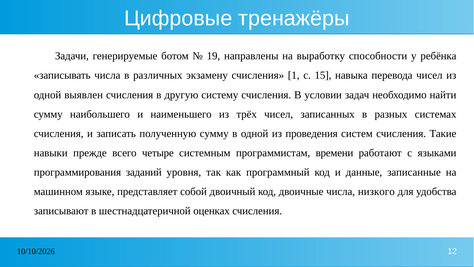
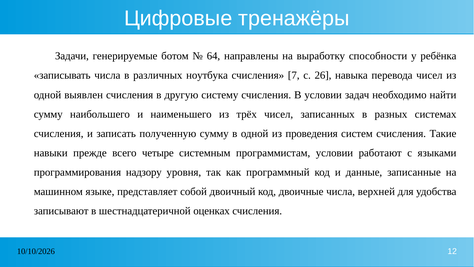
19: 19 -> 64 (213, 56)
экзамену: экзамену -> ноутбука (207, 75)
1: 1 -> 7 (294, 75)
15: 15 -> 26 (323, 75)
программистам времени: времени -> условии (334, 153)
заданий: заданий -> надзору (144, 172)
низкого: низкого -> верхней (376, 191)
